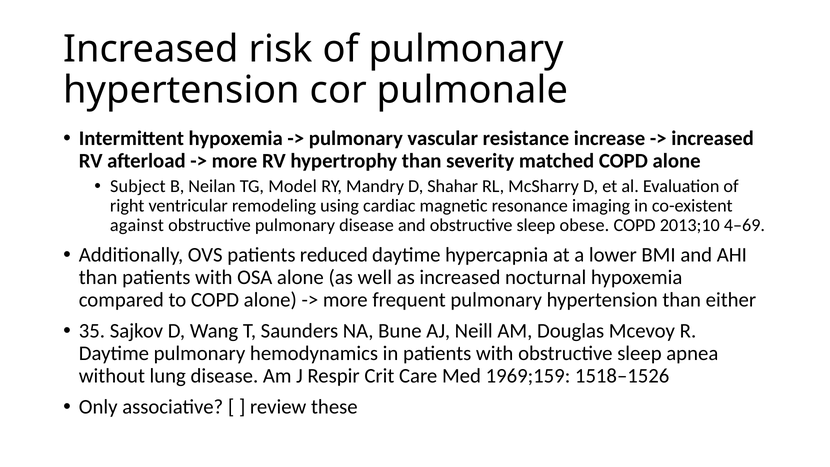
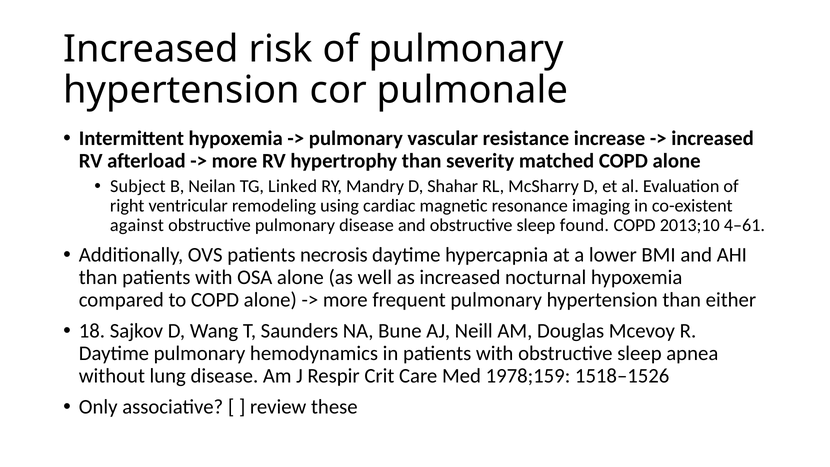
Model: Model -> Linked (293, 186)
obese: obese -> found (584, 225)
4–69: 4–69 -> 4–61 (744, 225)
reduced: reduced -> necrosis (334, 255)
35: 35 -> 18 (92, 331)
1969;159: 1969;159 -> 1978;159 (528, 376)
